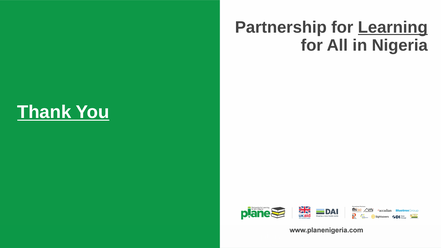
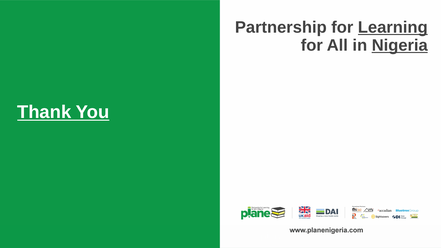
Nigeria underline: none -> present (400, 45)
